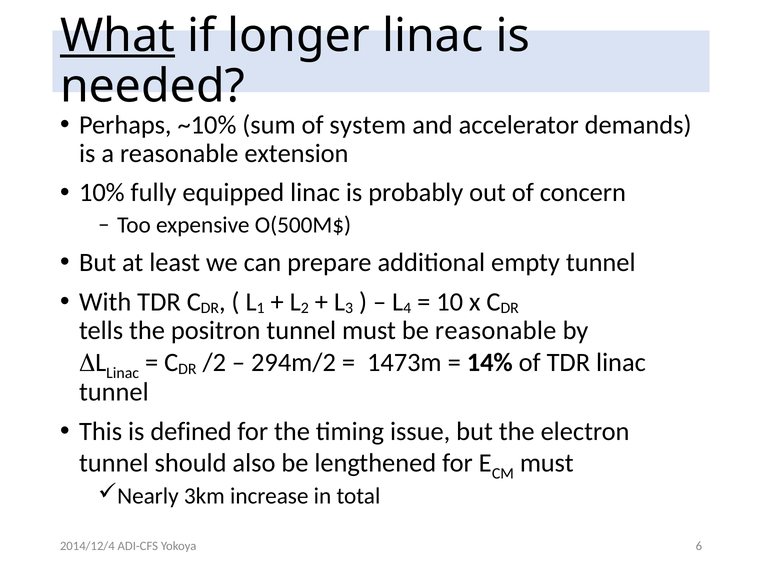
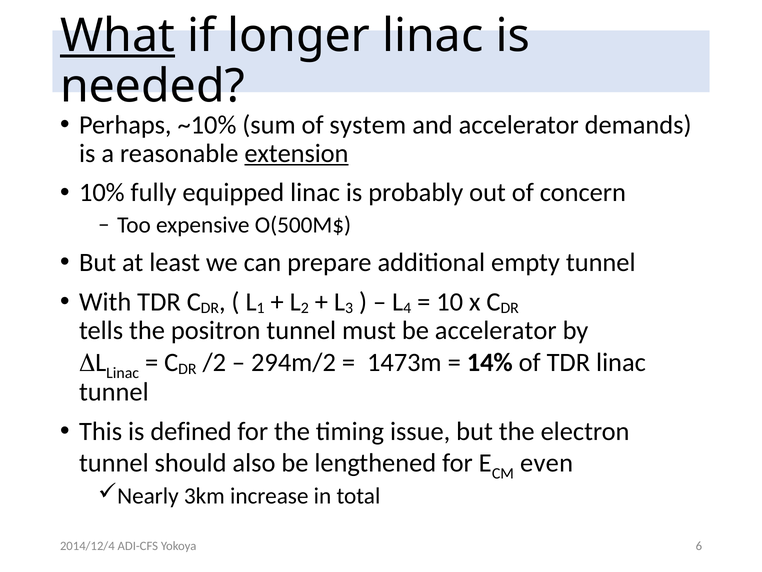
extension underline: none -> present (296, 153)
be reasonable: reasonable -> accelerator (496, 330)
must: must -> even (547, 463)
